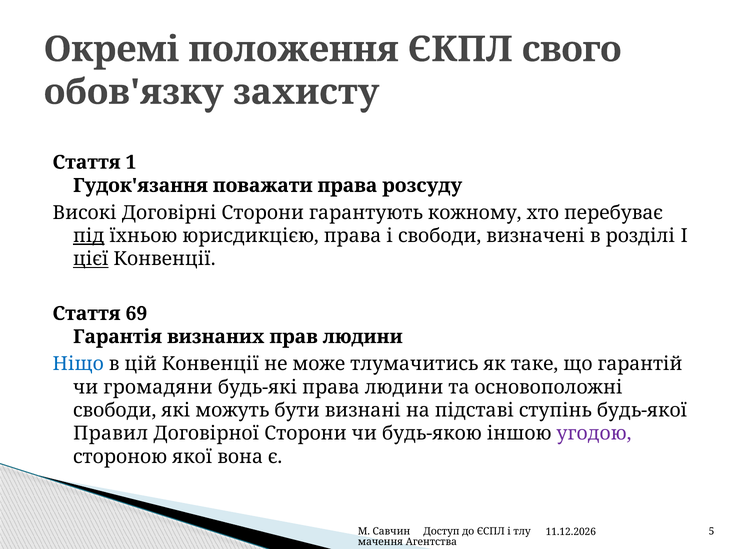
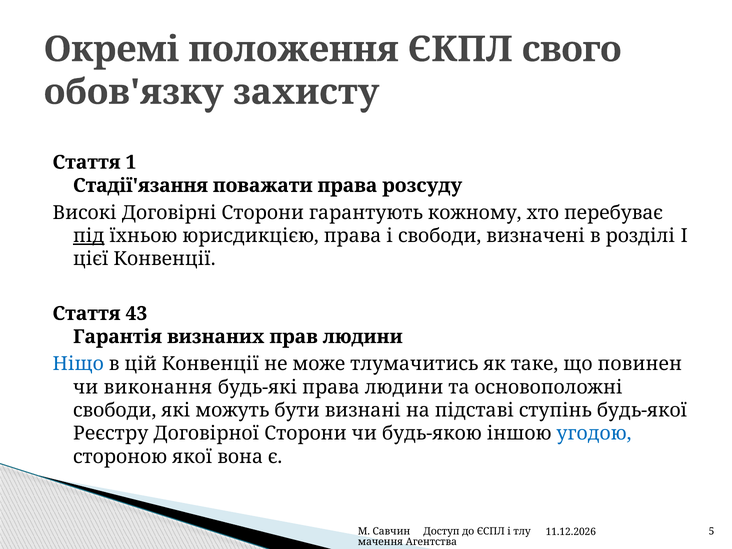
Гудок'язання: Гудок'язання -> Стадії'язання (141, 186)
цієї underline: present -> none (91, 259)
69: 69 -> 43 (136, 314)
гарантій: гарантій -> повинен (640, 364)
громадяни: громадяни -> виконання (158, 387)
Правил: Правил -> Реєстру (111, 433)
угодою colour: purple -> blue (594, 433)
